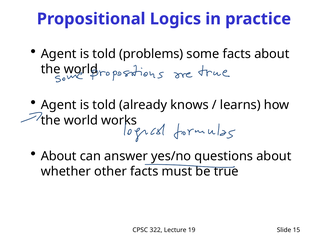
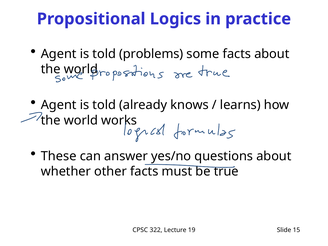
About: About -> These (59, 156)
